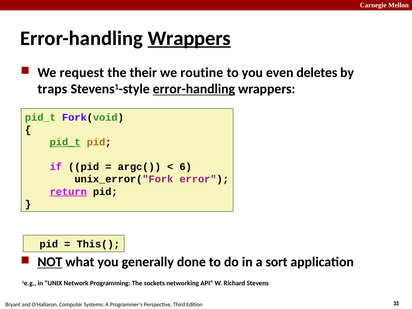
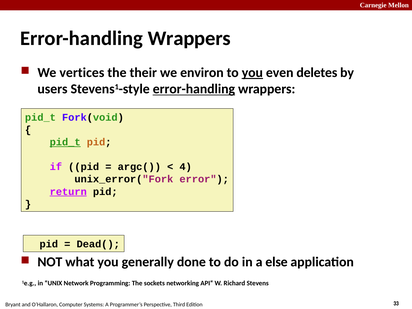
Wrappers underline: present -> none (189, 38)
request: request -> vertices (82, 73)
routine: routine -> environ (202, 73)
you underline: none -> present (252, 73)
traps: traps -> users (52, 89)
6: 6 -> 4 (186, 167)
This(: This( -> Dead( (98, 244)
NOT underline: present -> none (50, 262)
sort: sort -> else (277, 262)
